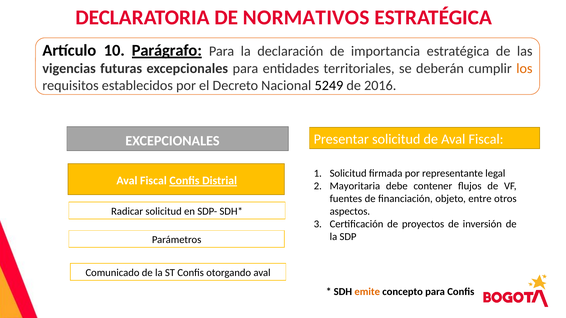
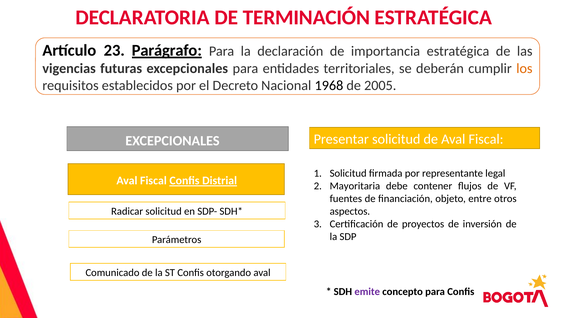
NORMATIVOS: NORMATIVOS -> TERMINACIÓN (306, 18)
10: 10 -> 23 (114, 50)
5249: 5249 -> 1968 (329, 86)
2016: 2016 -> 2005 (380, 86)
emite colour: orange -> purple (367, 292)
